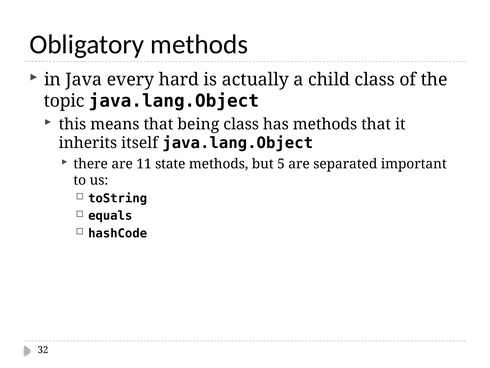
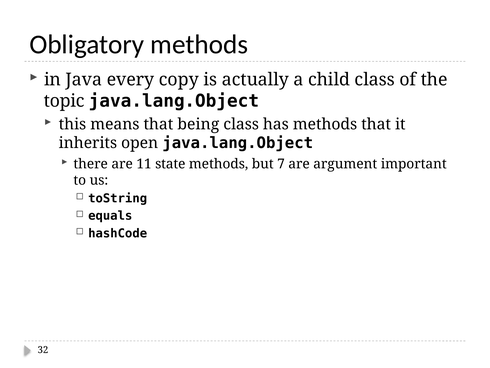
hard: hard -> copy (179, 80)
itself: itself -> open (140, 143)
5: 5 -> 7 (281, 164)
separated: separated -> argument (345, 164)
